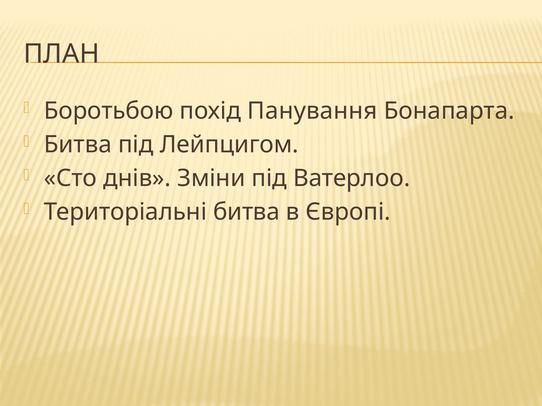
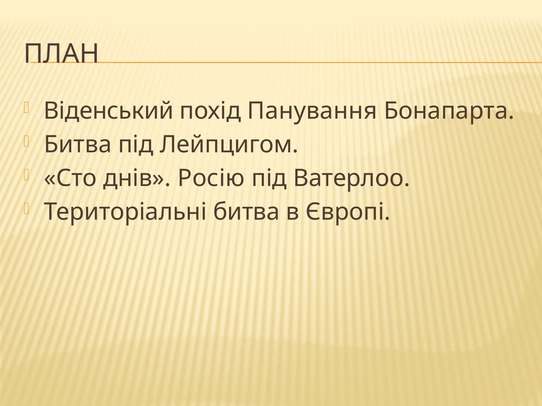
Боротьбою: Боротьбою -> Віденський (109, 111)
Зміни: Зміни -> Росію (211, 178)
